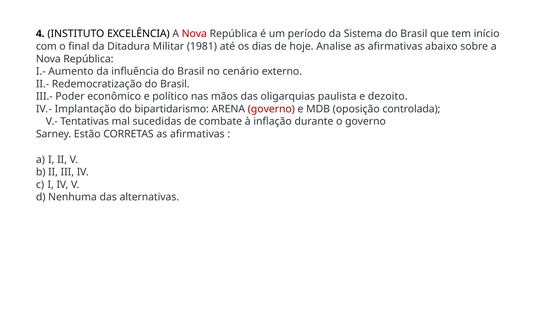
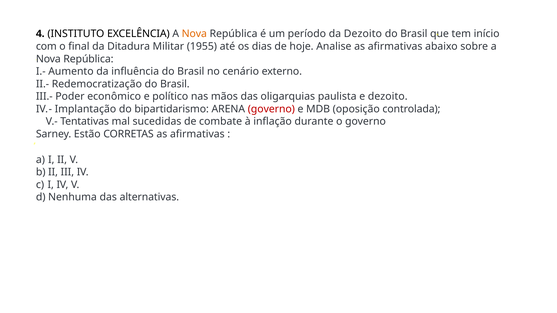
Nova colour: red -> orange (194, 34)
da Sistema: Sistema -> Dezoito (363, 34)
1981: 1981 -> 1955 (202, 46)
